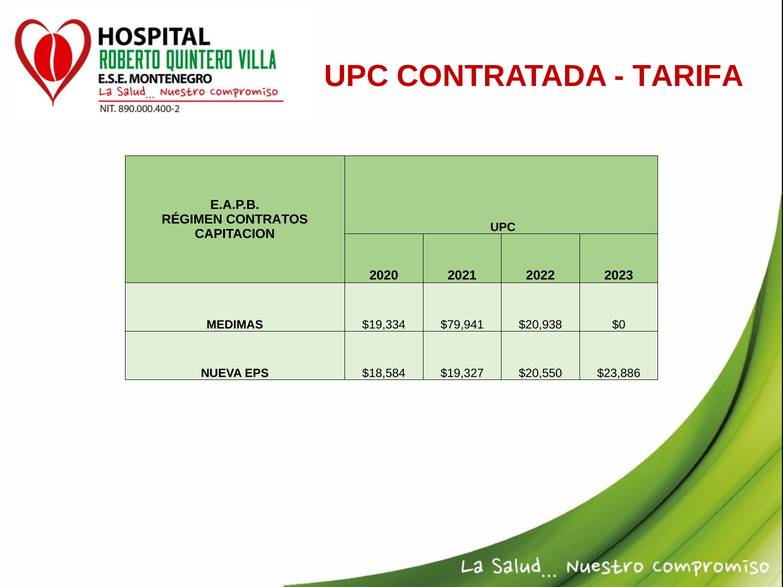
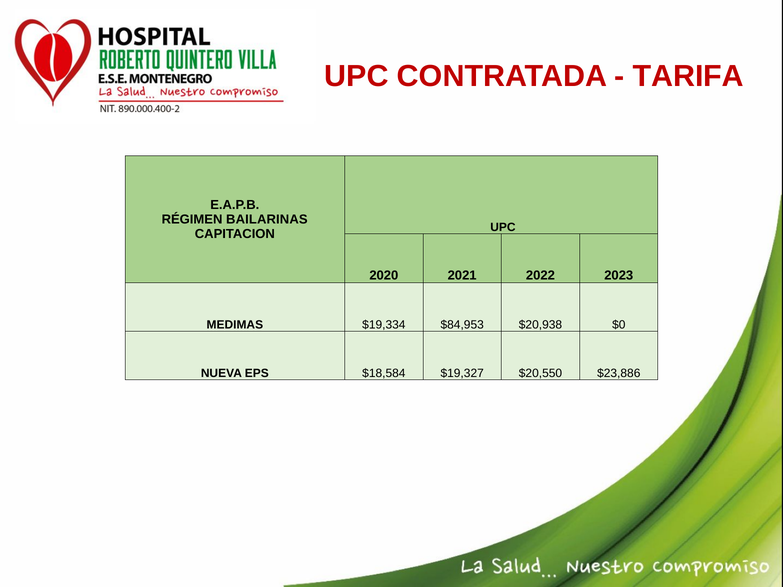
CONTRATOS: CONTRATOS -> BAILARINAS (267, 219)
$79,941: $79,941 -> $84,953 (462, 325)
